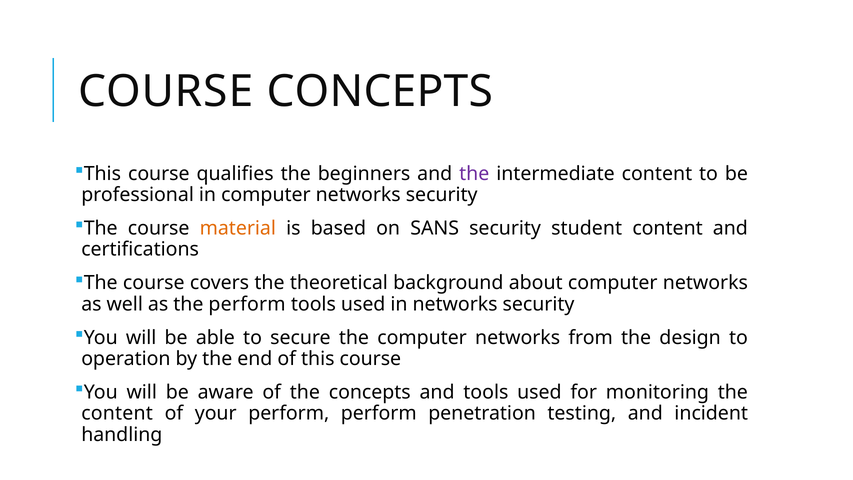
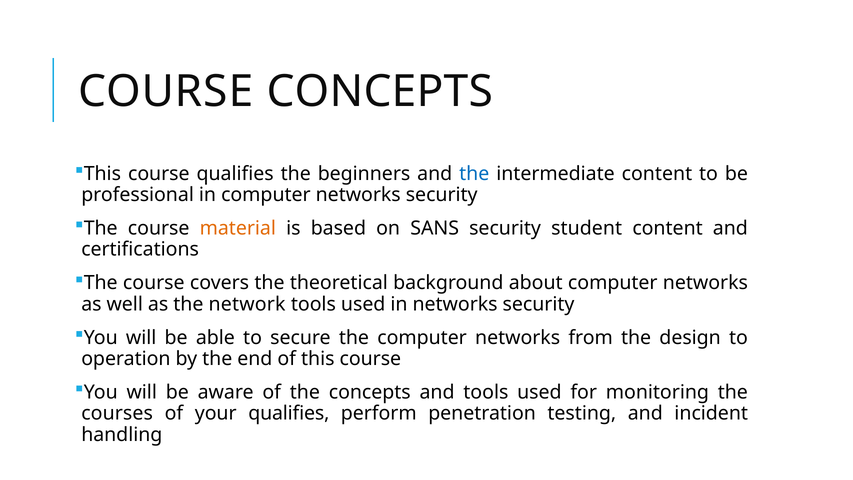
the colour: purple -> blue (474, 174)
the perform: perform -> network (247, 304)
content: content -> courses (117, 413)
your perform: perform -> qualifies (289, 413)
